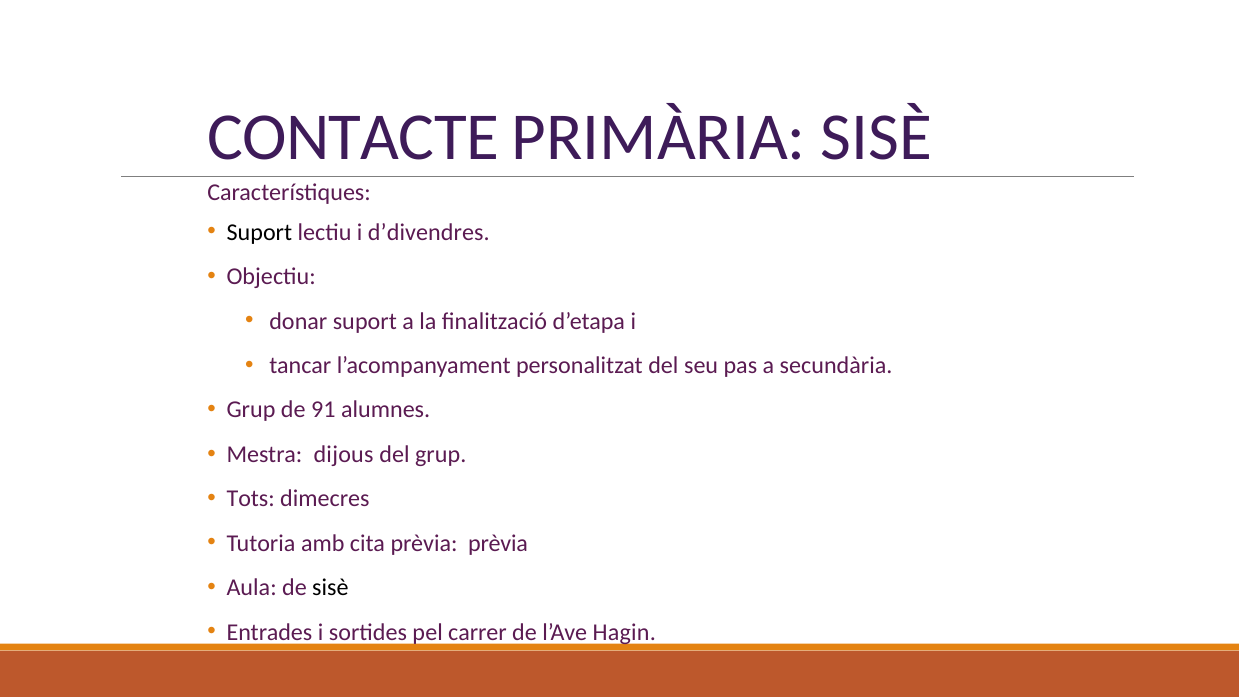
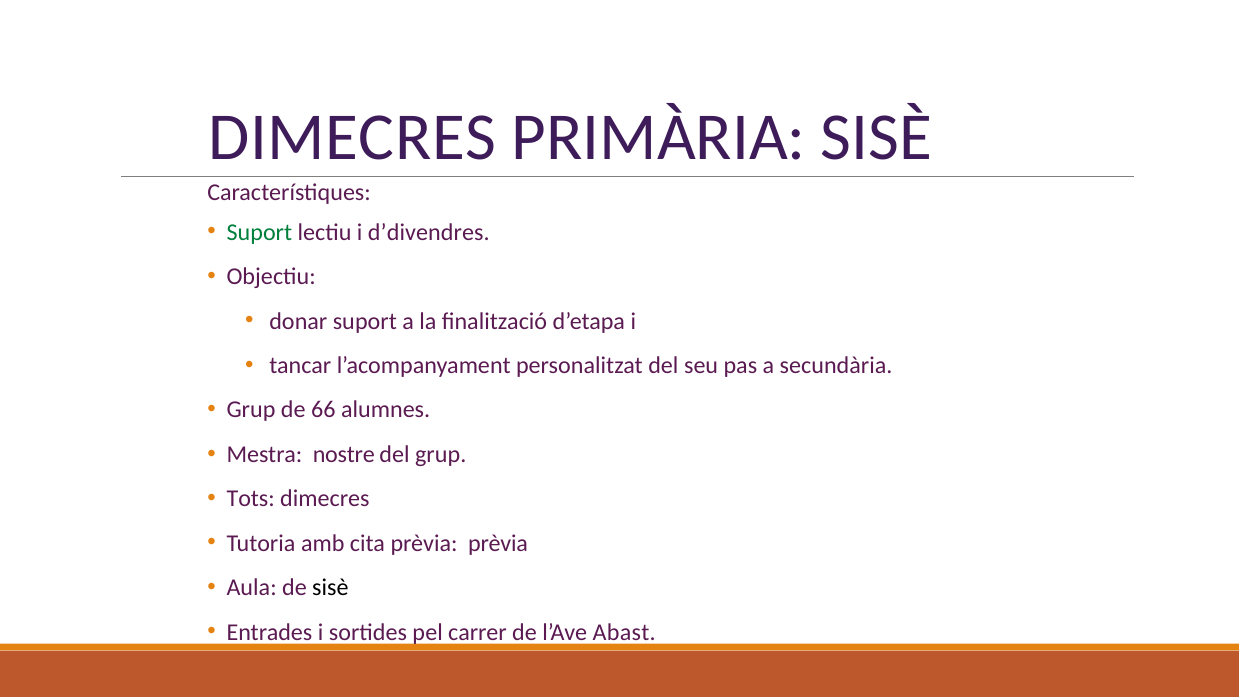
CONTACTE: CONTACTE -> DIMECRES (352, 137)
Suport colour: black -> green (259, 232)
91: 91 -> 66 (323, 410)
dijous: dijous -> nostre (344, 454)
Hagin: Hagin -> Abast (624, 632)
